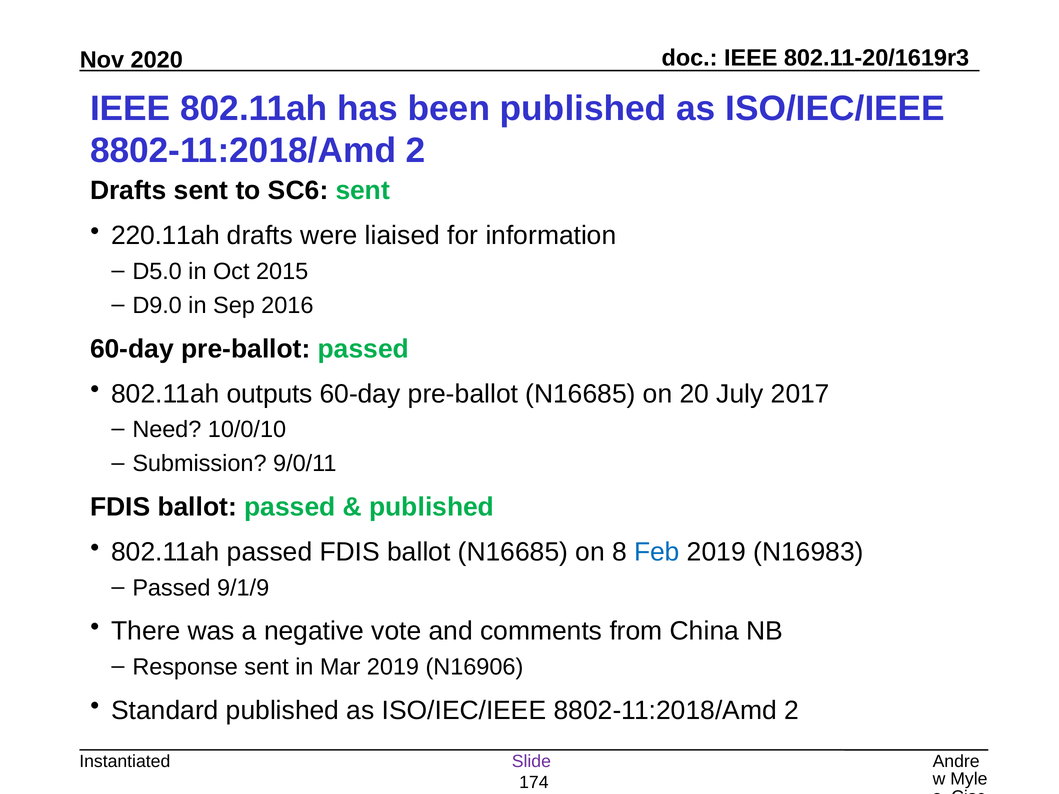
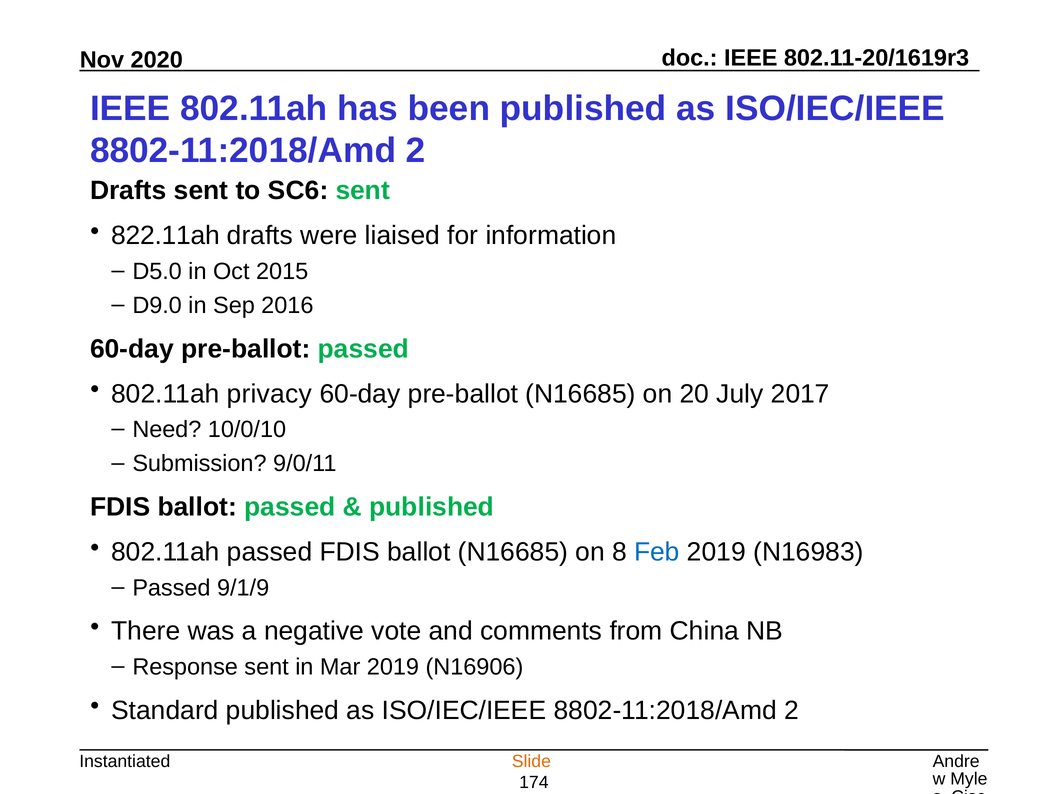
220.11ah: 220.11ah -> 822.11ah (166, 236)
outputs: outputs -> privacy (269, 394)
Slide colour: purple -> orange (531, 762)
